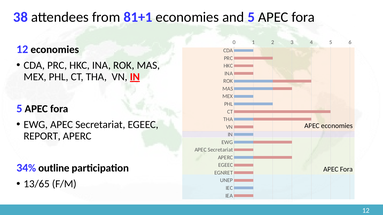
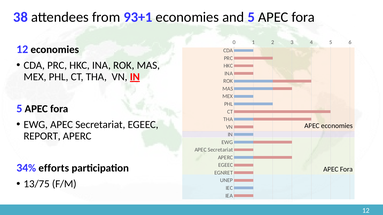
81+1: 81+1 -> 93+1 (138, 17)
outline: outline -> efforts (54, 168)
13/65: 13/65 -> 13/75 (37, 184)
